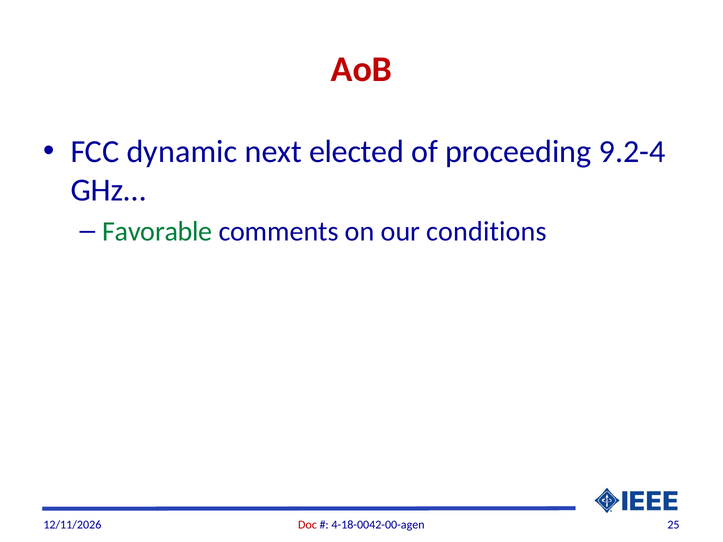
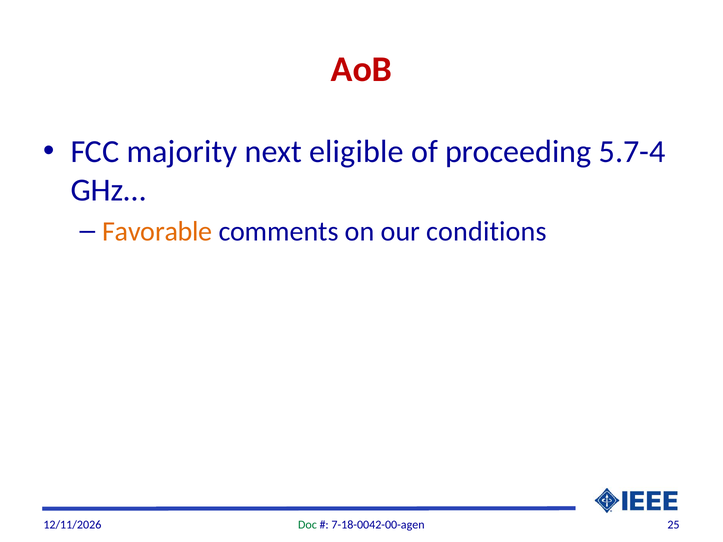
dynamic: dynamic -> majority (182, 152)
elected: elected -> eligible (356, 152)
9.2-4: 9.2-4 -> 5.7-4 (632, 152)
Favorable colour: green -> orange (157, 232)
Doc colour: red -> green (307, 525)
4-18-0042-00-agen: 4-18-0042-00-agen -> 7-18-0042-00-agen (378, 525)
